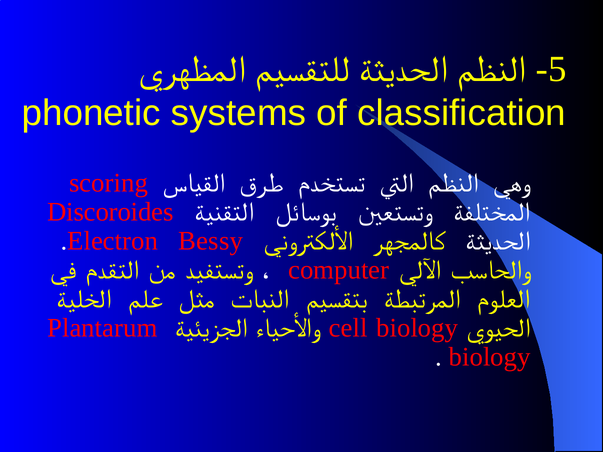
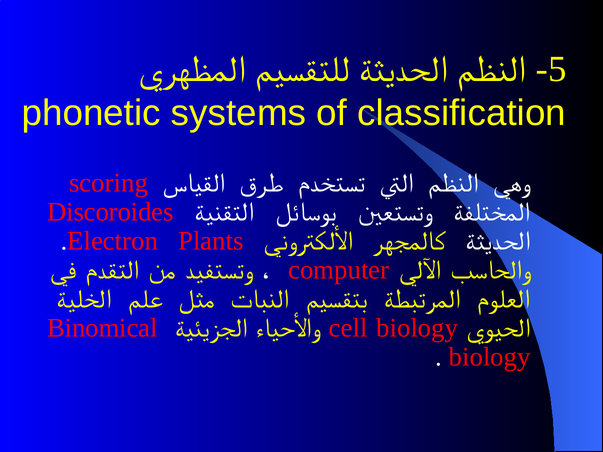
Bessy: Bessy -> Plants (211, 241)
Plantarum: Plantarum -> Binomical (102, 328)
